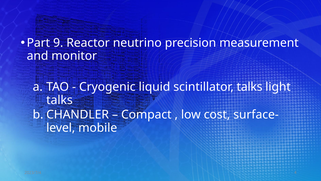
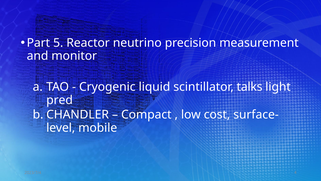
9: 9 -> 5 (58, 43)
talks: talks -> pred (60, 100)
